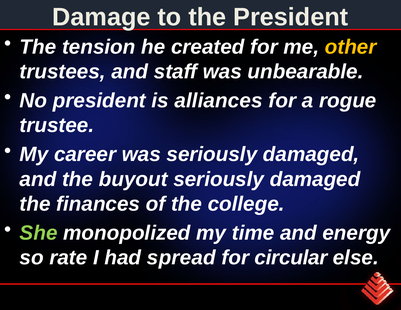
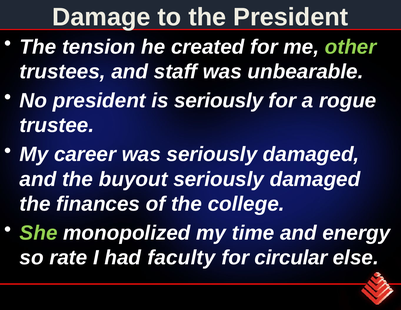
other colour: yellow -> light green (351, 47)
is alliances: alliances -> seriously (219, 101)
spread: spread -> faculty (181, 258)
